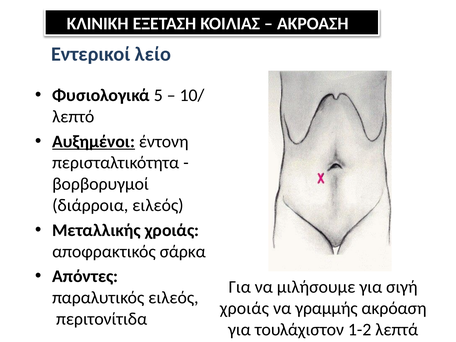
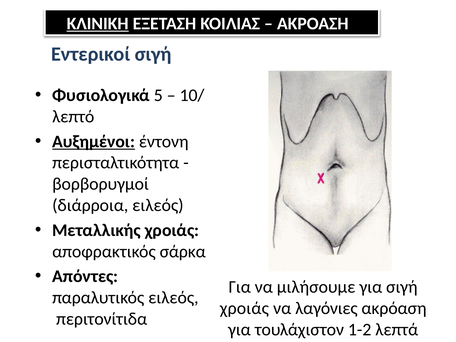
ΚΛΙΝΙΚΗ underline: none -> present (98, 24)
Εντερικοί λείο: λείο -> σιγή (153, 54)
γραμμής: γραμμής -> λαγόνιες (326, 308)
